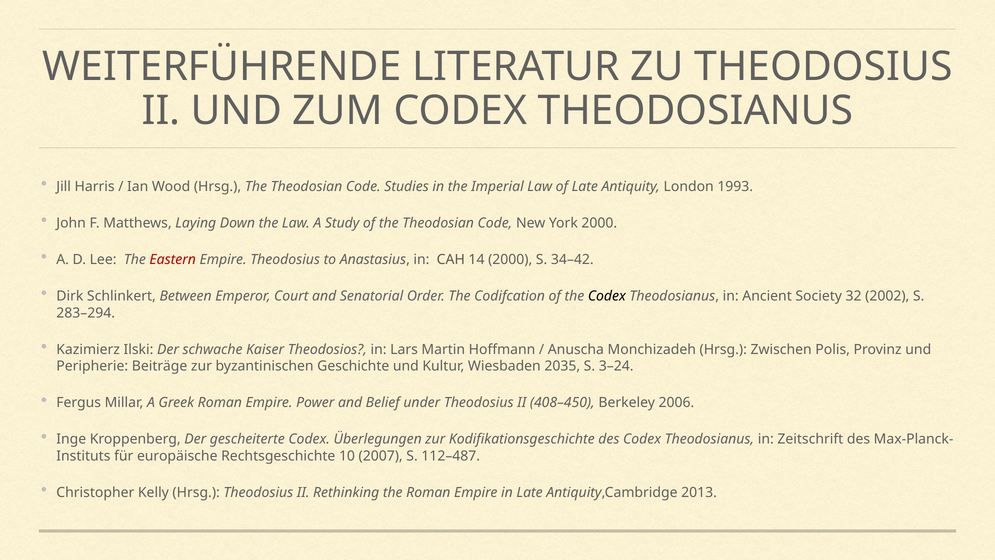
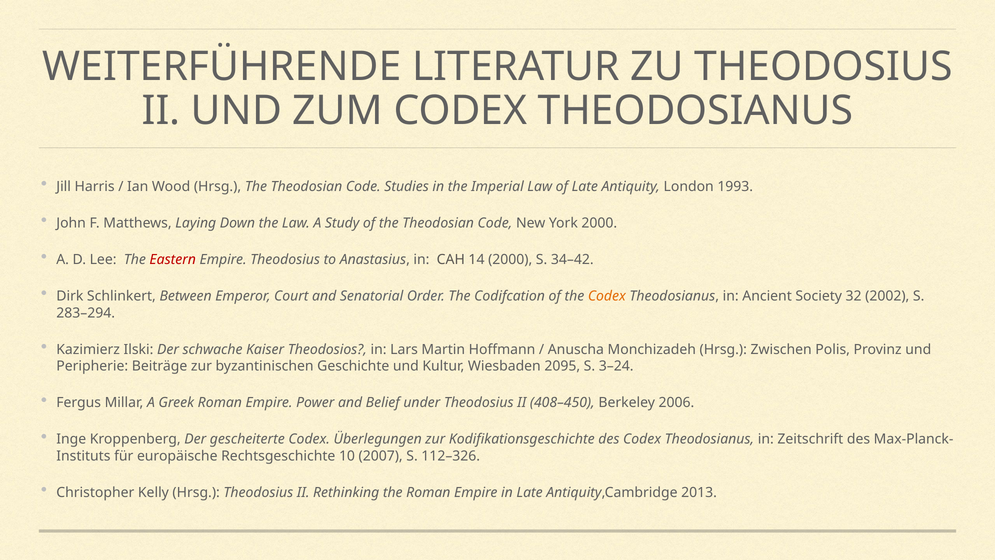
Codex colour: black -> orange (607, 296)
2035: 2035 -> 2095 (562, 366)
112–487: 112–487 -> 112–326 (451, 456)
